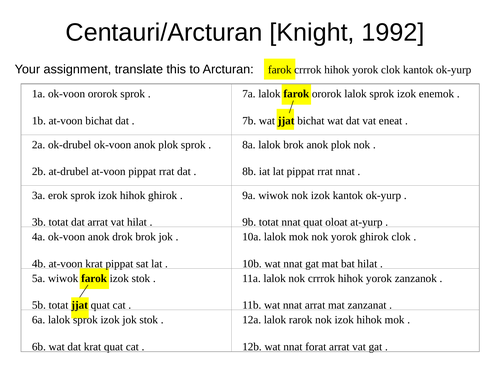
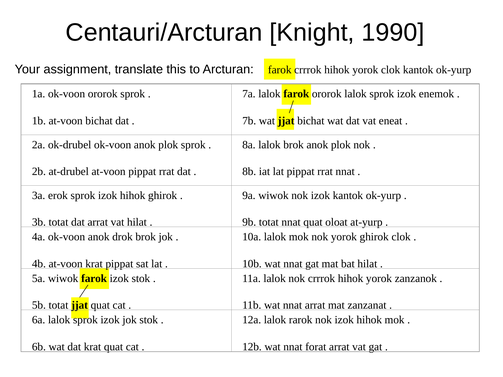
1992: 1992 -> 1990 (393, 32)
